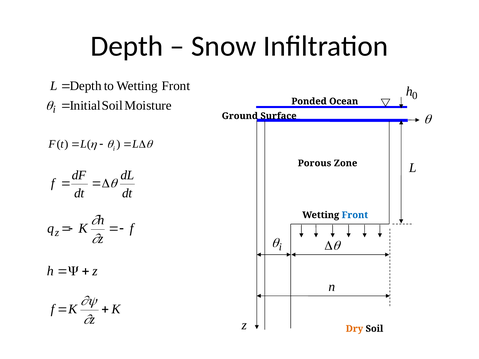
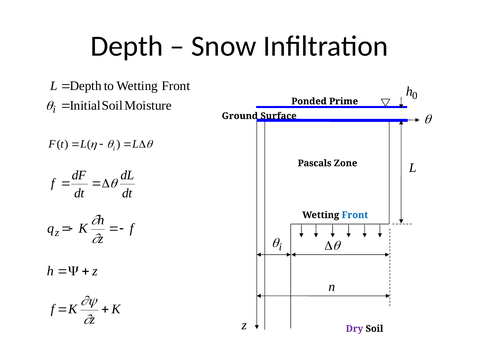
Ocean: Ocean -> Prime (344, 101)
Porous: Porous -> Pascals (315, 163)
Dry colour: orange -> purple (354, 329)
